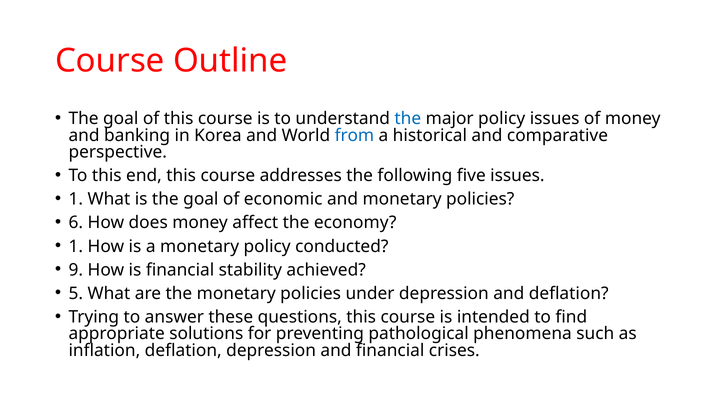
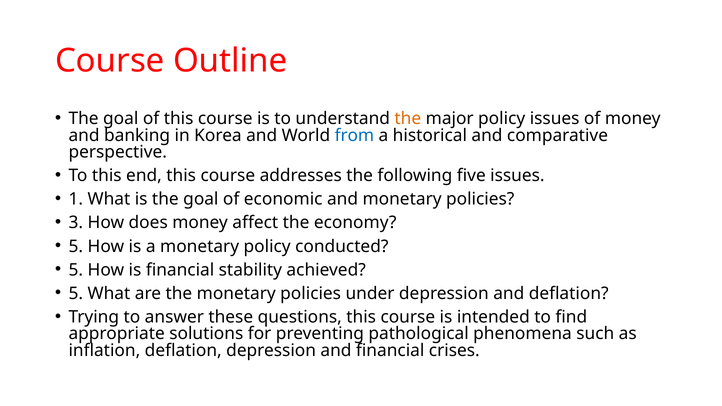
the colour: blue -> orange (408, 119)
6: 6 -> 3 (76, 223)
1: 1 -> 5 (76, 246)
9: 9 -> 5 (76, 270)
